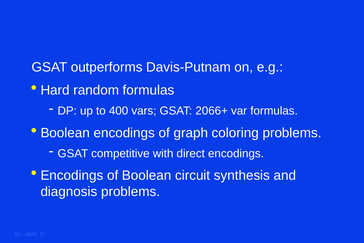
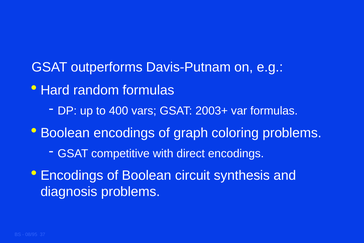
2066+: 2066+ -> 2003+ (212, 111)
